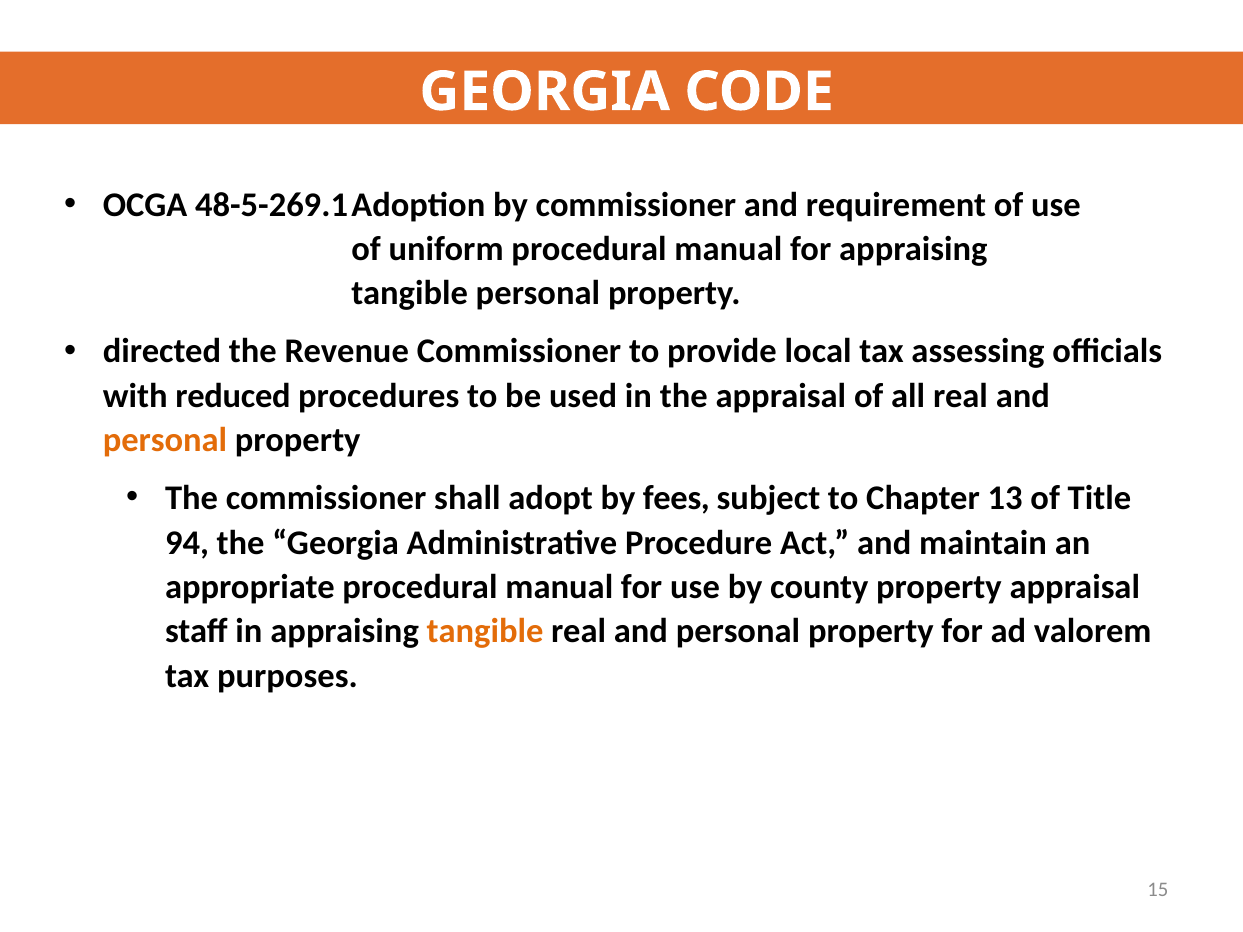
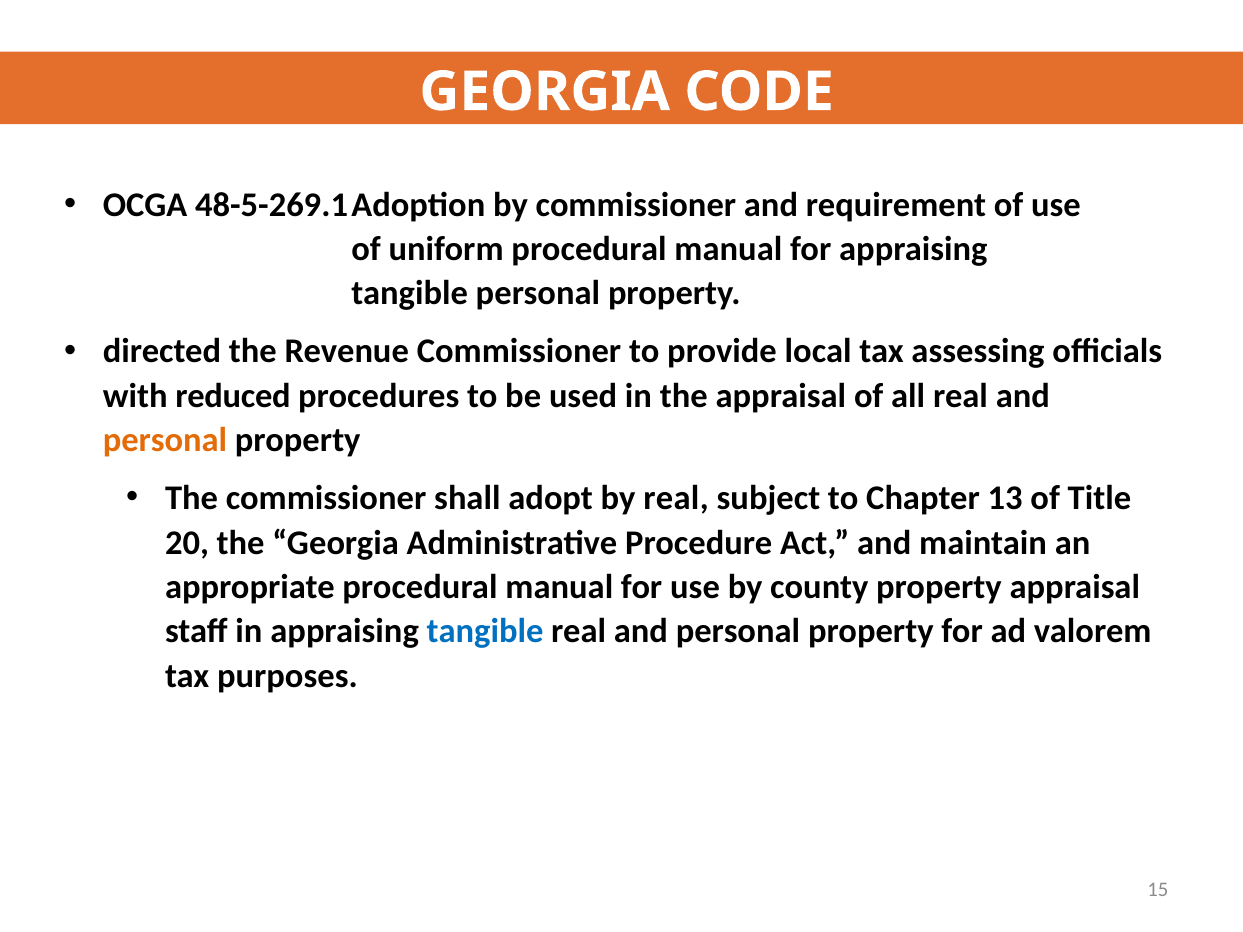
by fees: fees -> real (676, 498)
94: 94 -> 20 (187, 543)
tangible colour: orange -> blue (485, 631)
